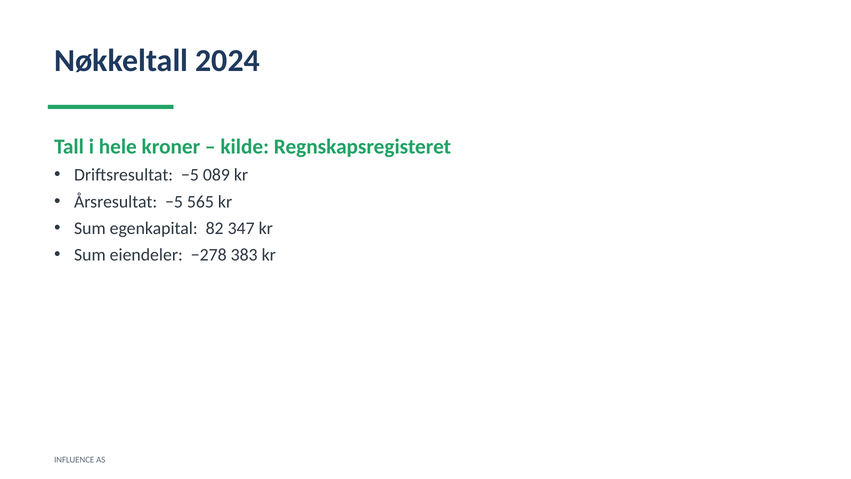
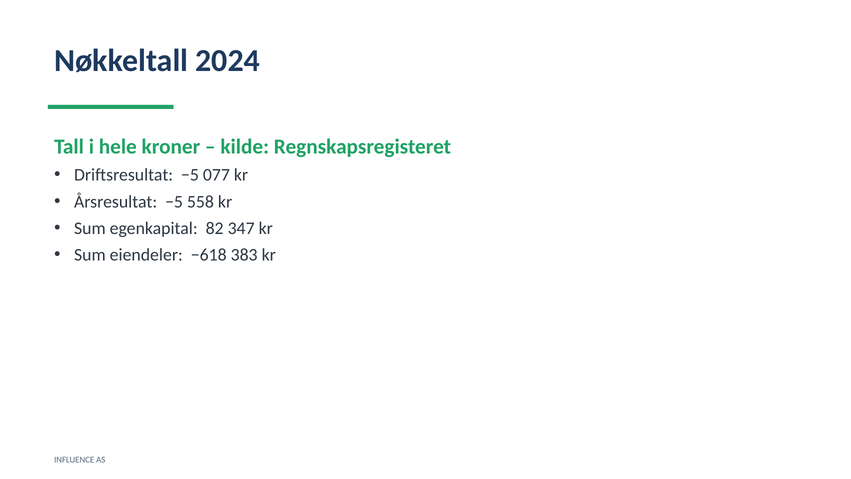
089: 089 -> 077 (216, 175)
565: 565 -> 558 (200, 202)
−278: −278 -> −618 (209, 255)
